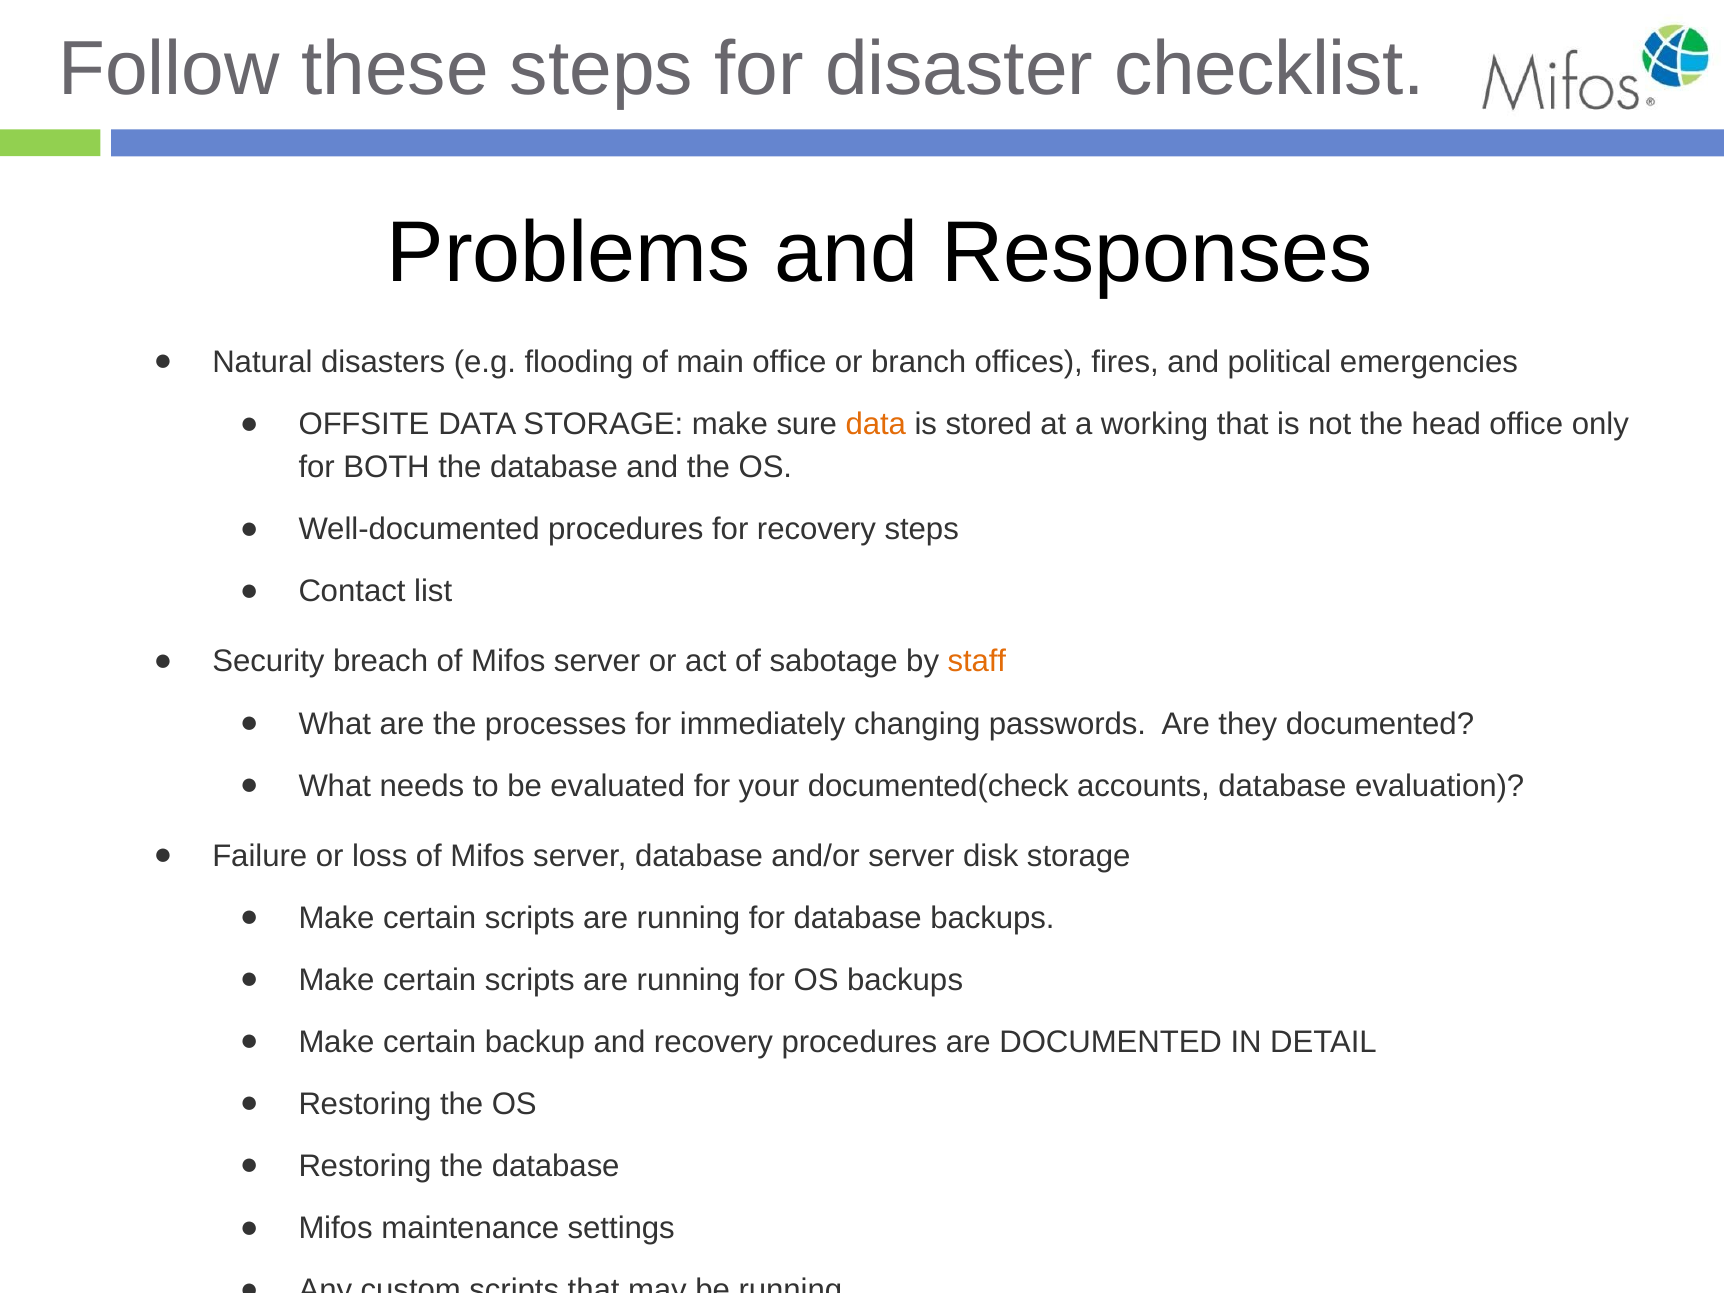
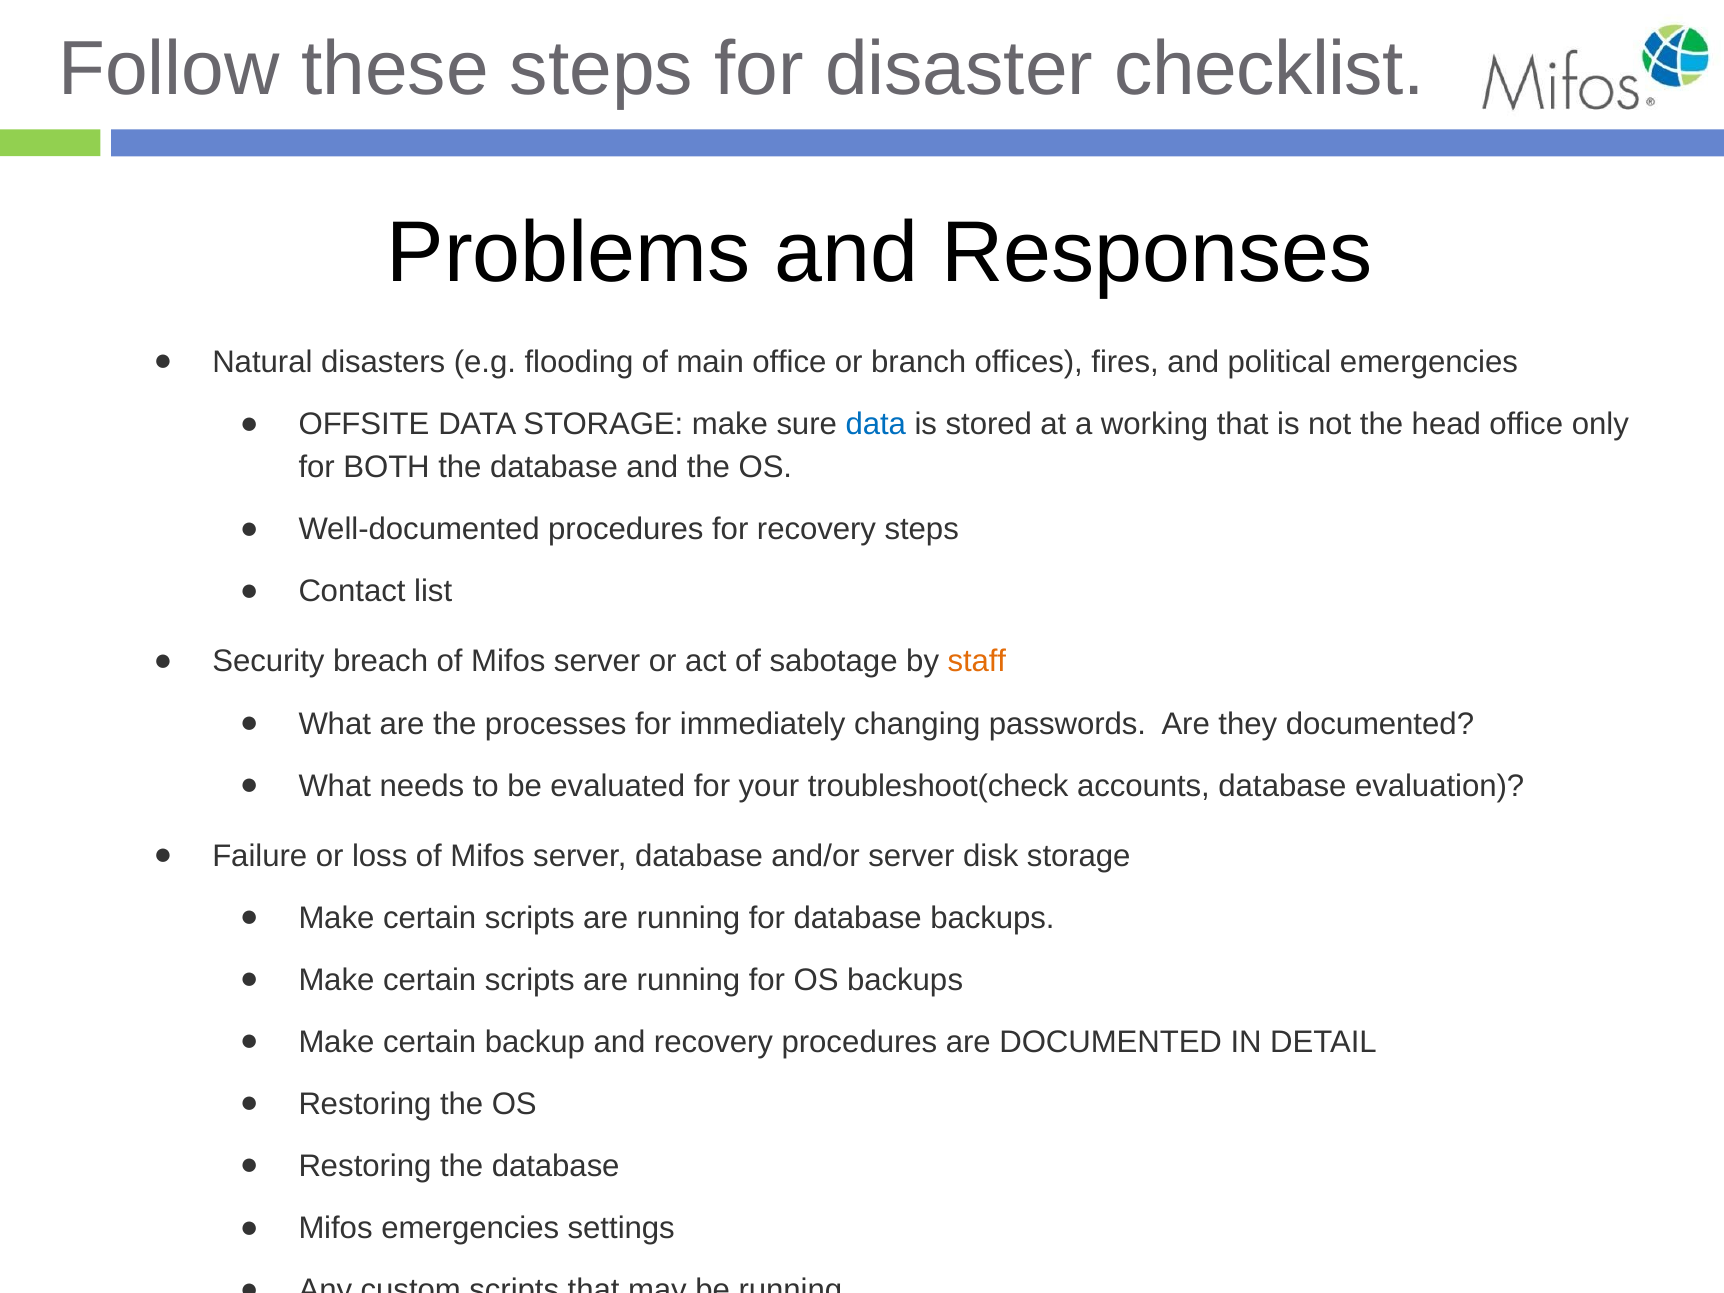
data colour: orange -> blue (876, 425)
documented(check: documented(check -> troubleshoot(check (938, 786)
Mifos maintenance: maintenance -> emergencies (470, 1228)
